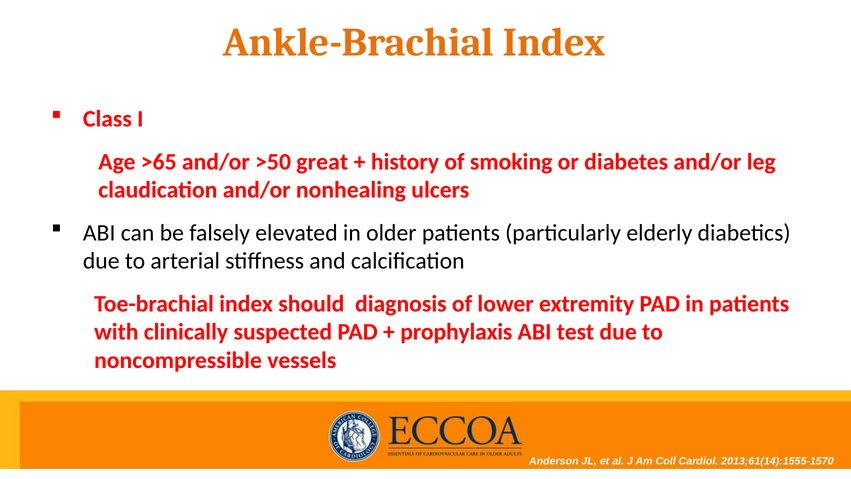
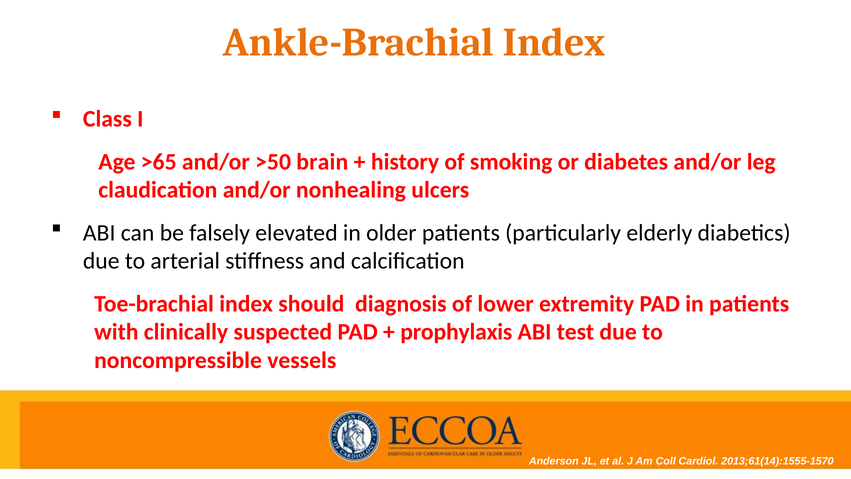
great: great -> brain (322, 162)
